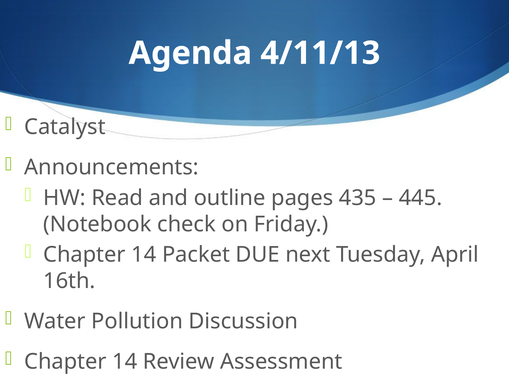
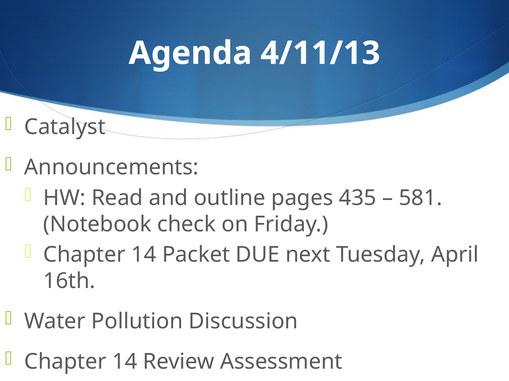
445: 445 -> 581 (420, 198)
